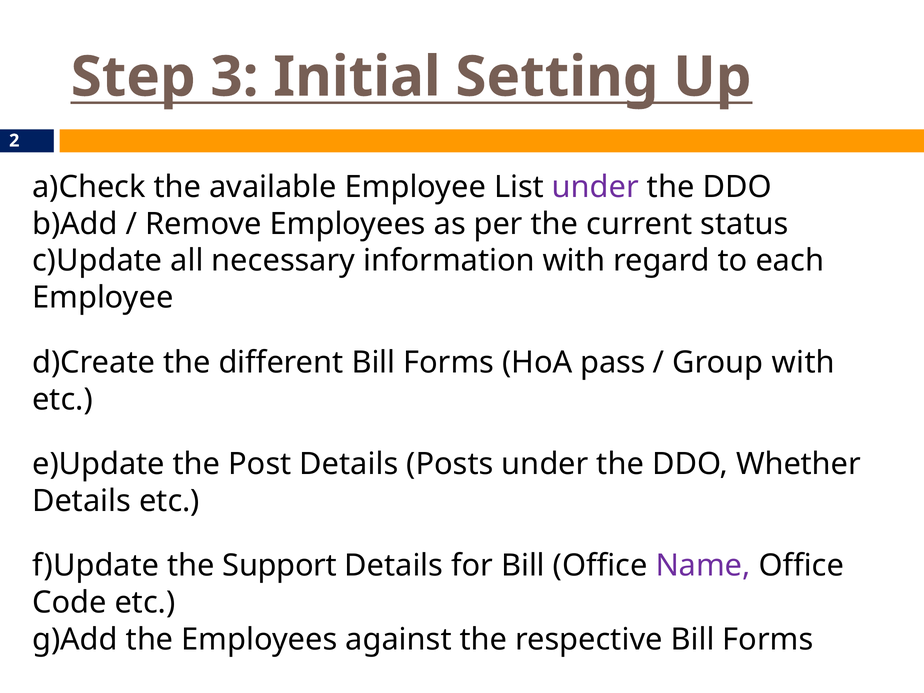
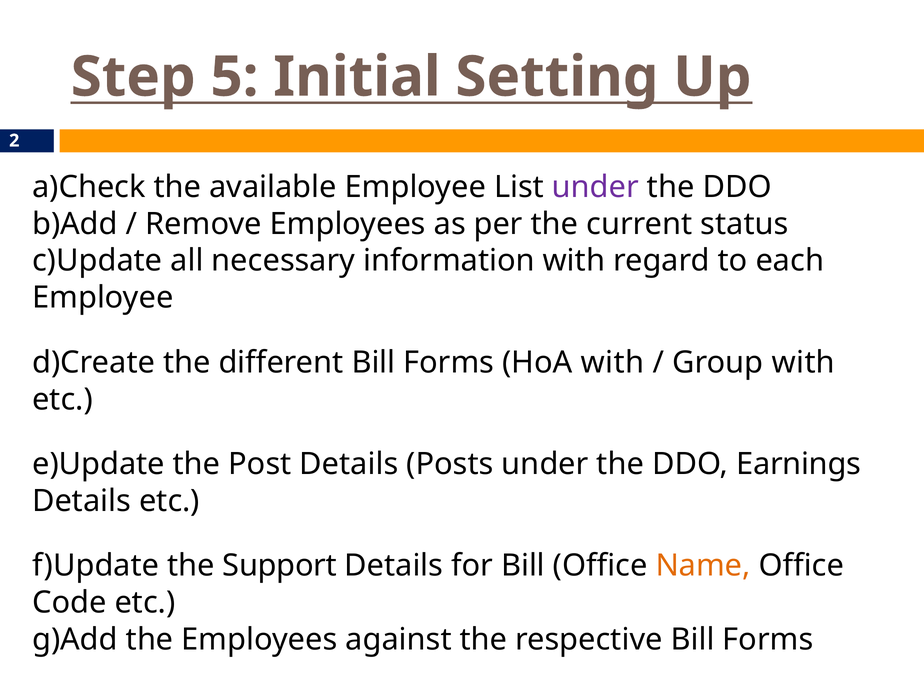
3: 3 -> 5 (234, 77)
HoA pass: pass -> with (613, 362)
Whether: Whether -> Earnings (799, 464)
Name colour: purple -> orange (703, 566)
